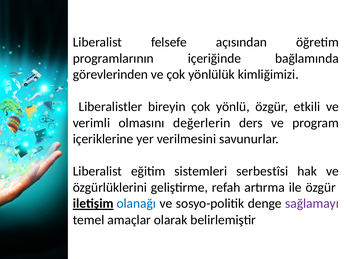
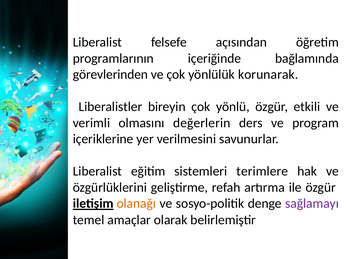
kimliğimizi: kimliğimizi -> korunarak (268, 75)
serbestîsi: serbestîsi -> terimlere (262, 172)
olanağı colour: blue -> orange (136, 204)
